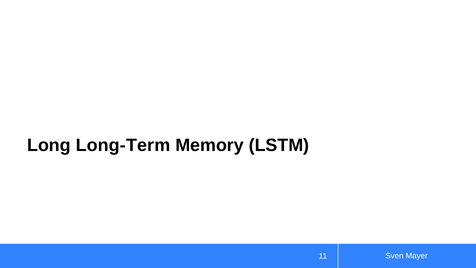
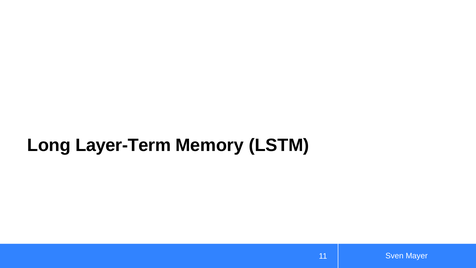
Long-Term: Long-Term -> Layer-Term (123, 145)
